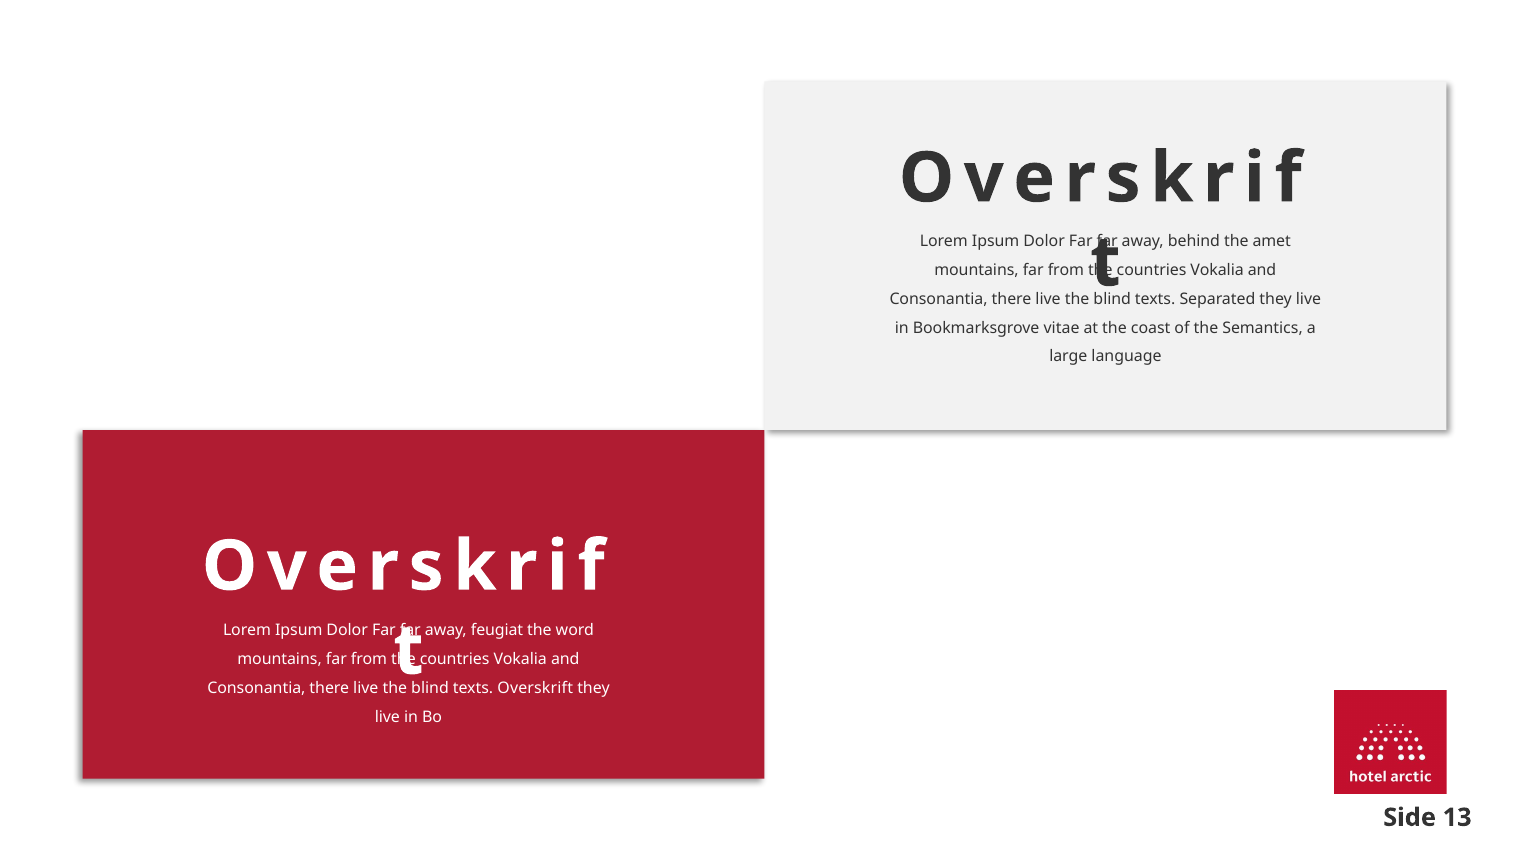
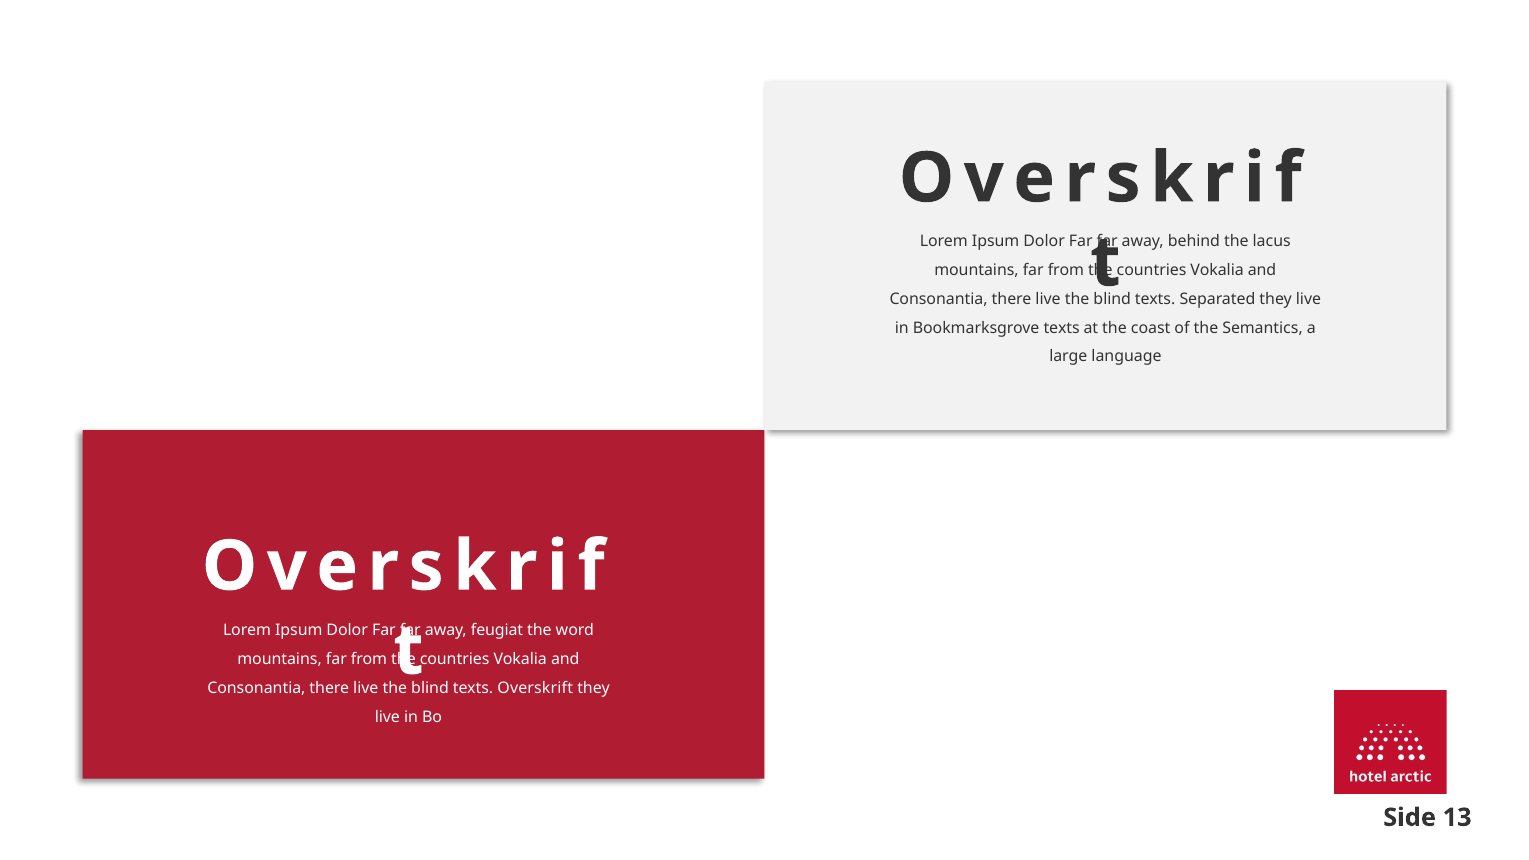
amet: amet -> lacus (1272, 242)
Bookmarksgrove vitae: vitae -> texts (1062, 328)
